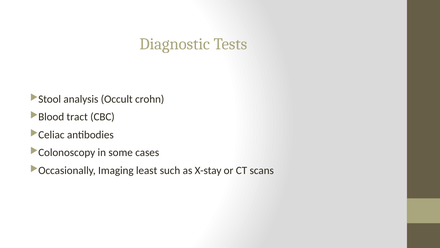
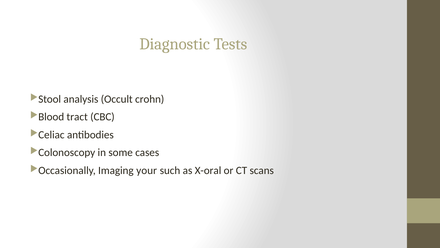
least: least -> your (147, 170)
X-stay: X-stay -> X-oral (208, 170)
